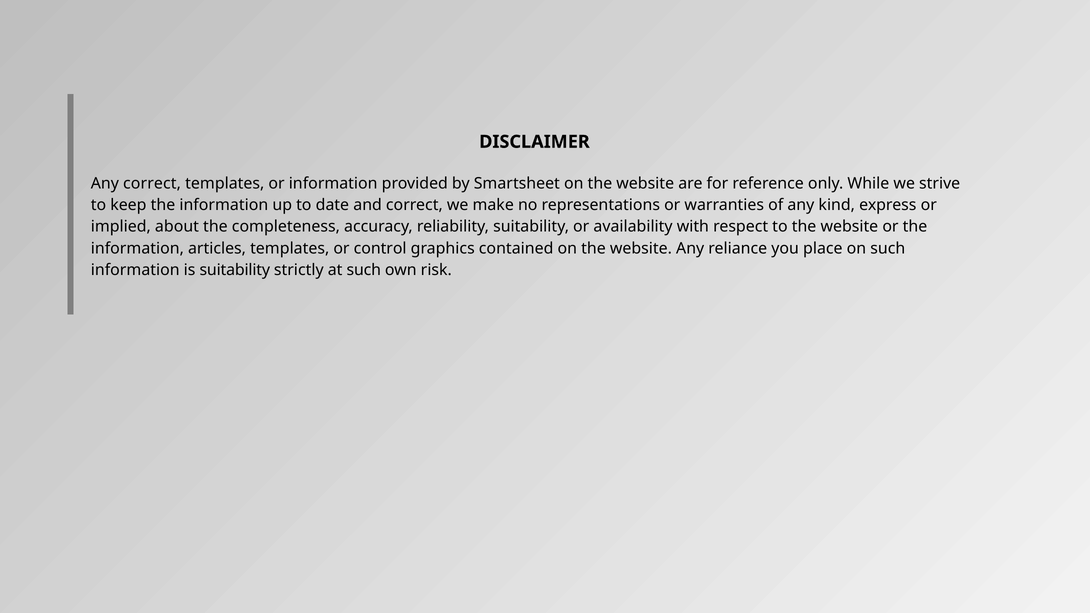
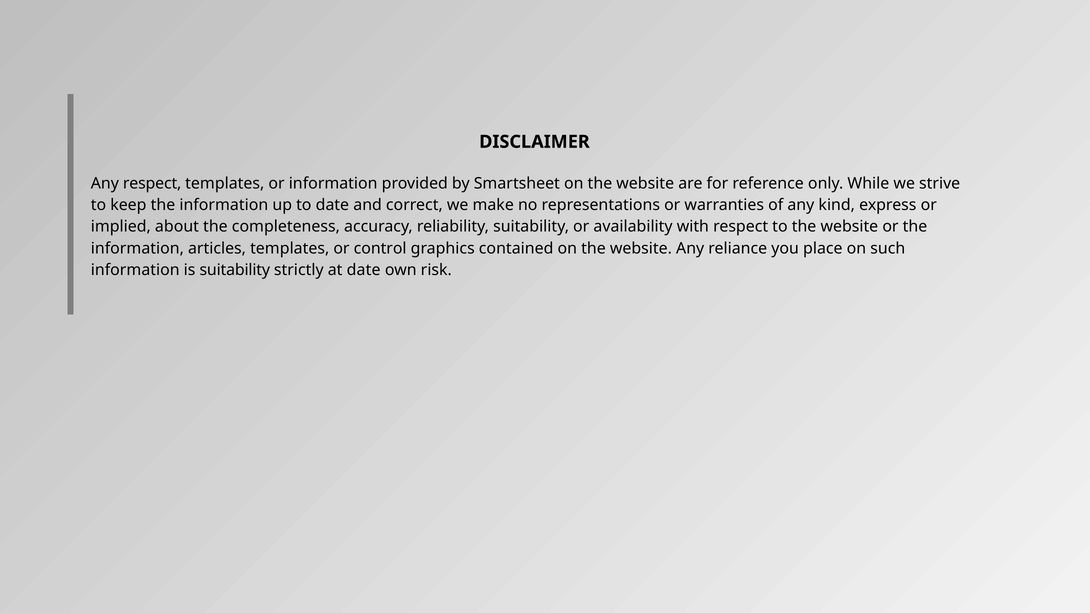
Any correct: correct -> respect (152, 183)
at such: such -> date (364, 270)
